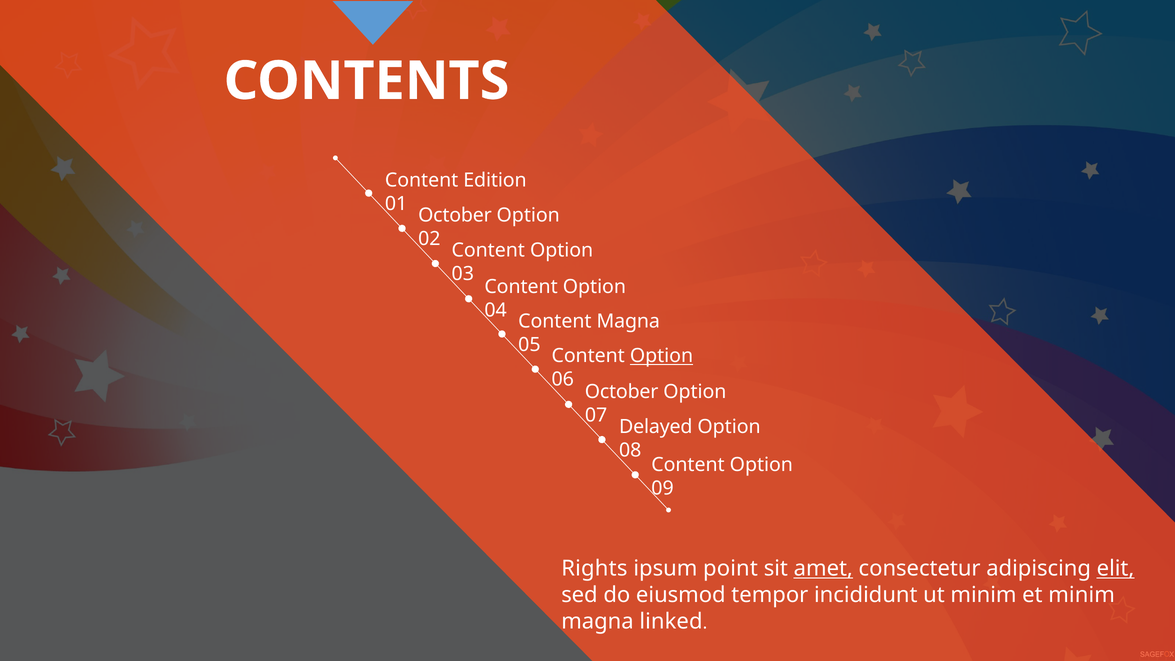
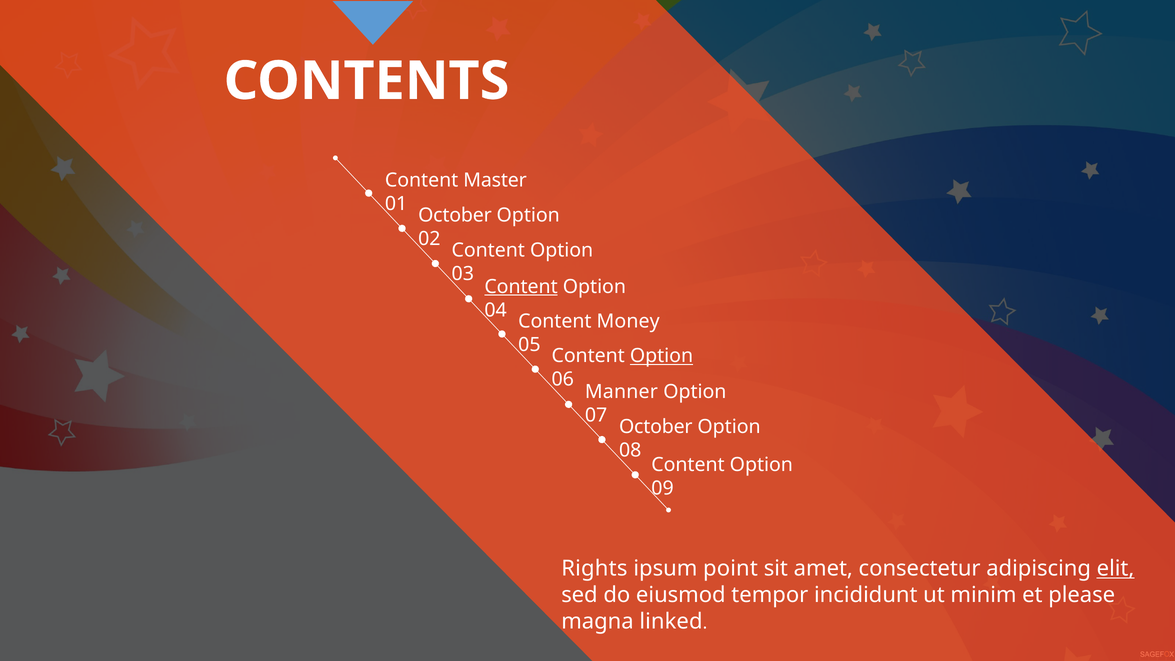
Edition: Edition -> Master (495, 180)
Content underline: none -> present (521, 287)
Content Magna: Magna -> Money (628, 321)
October: October -> Manner (621, 392)
Delayed: Delayed -> October (656, 427)
amet underline: present -> none (823, 568)
et minim: minim -> please (1082, 595)
